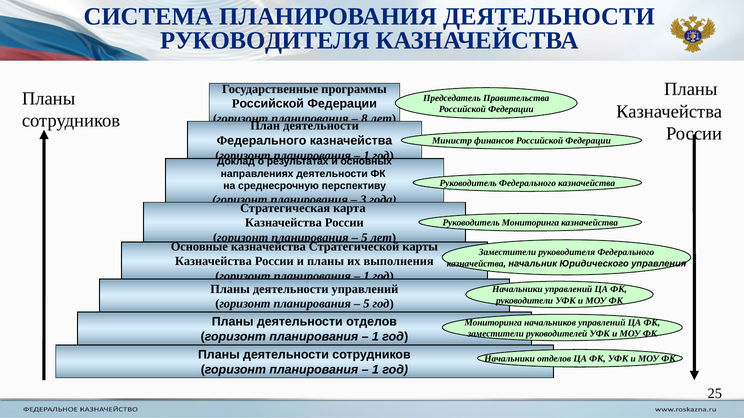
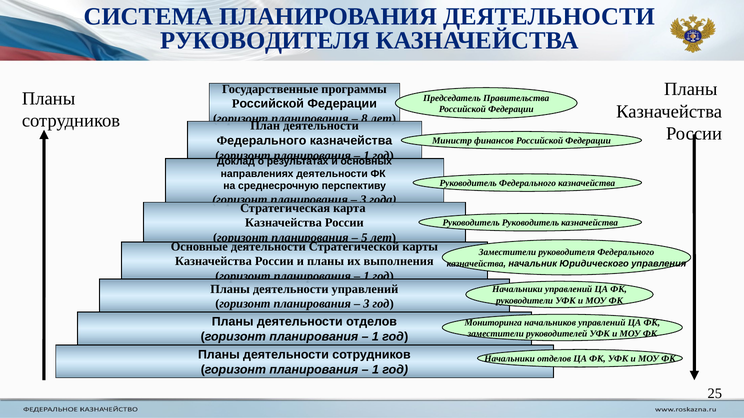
Руководитель Мониторинга: Мониторинга -> Руководитель (530, 223)
Основные казначейства: казначейства -> деятельности (268, 247)
5: 5 -> 3 (366, 304)
